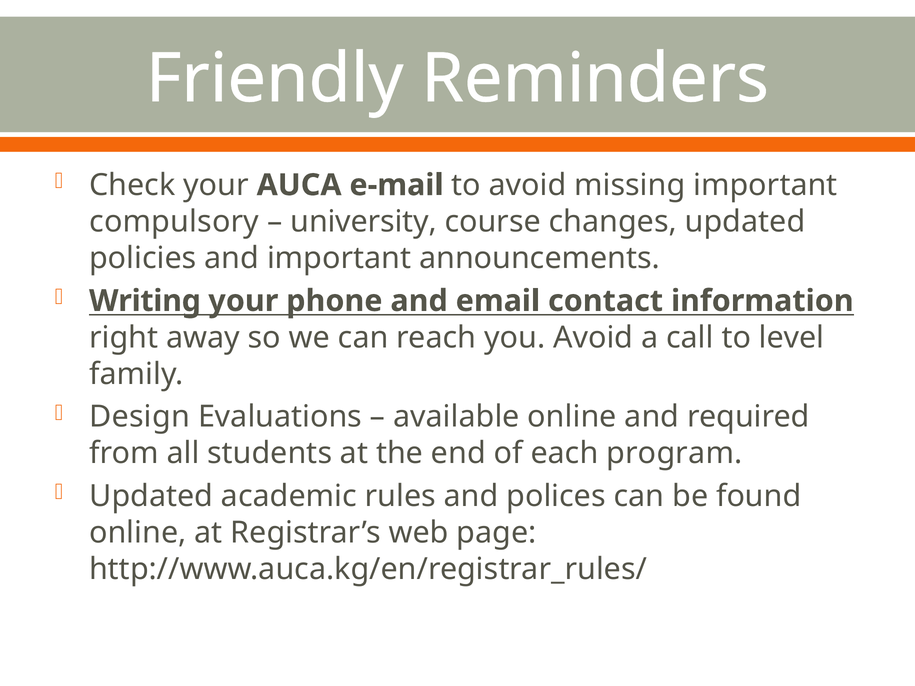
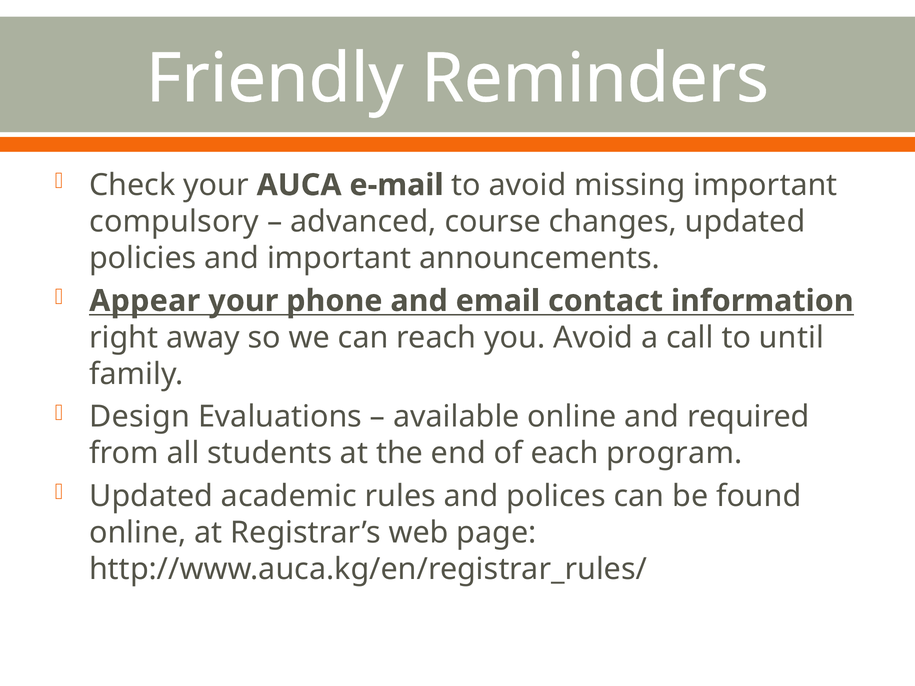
university: university -> advanced (363, 222)
Writing: Writing -> Appear (145, 301)
level: level -> until (792, 338)
